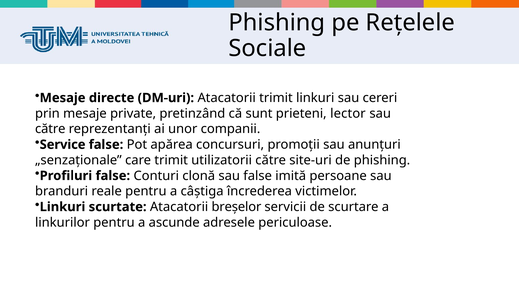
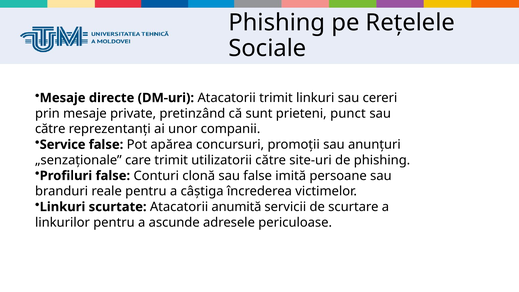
lector: lector -> punct (348, 113)
breșelor: breșelor -> anumită (236, 207)
